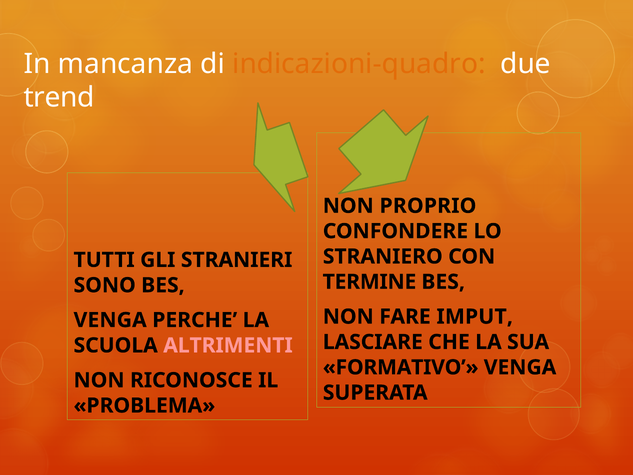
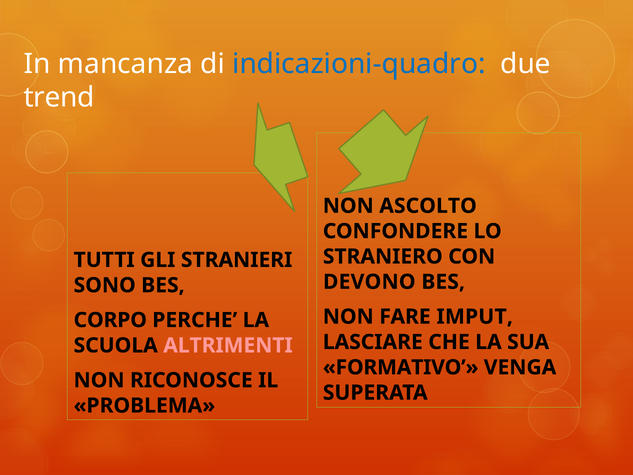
indicazioni-quadro colour: orange -> blue (359, 64)
PROPRIO: PROPRIO -> ASCOLTO (428, 206)
TERMINE: TERMINE -> DEVONO (369, 282)
VENGA: VENGA -> CORPO (110, 320)
